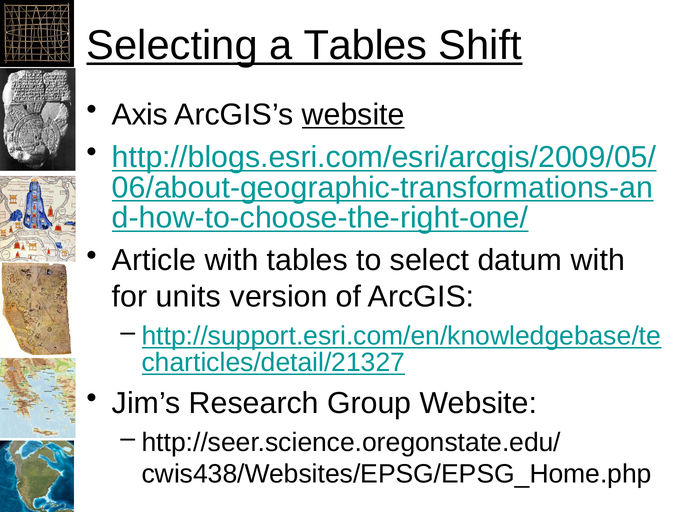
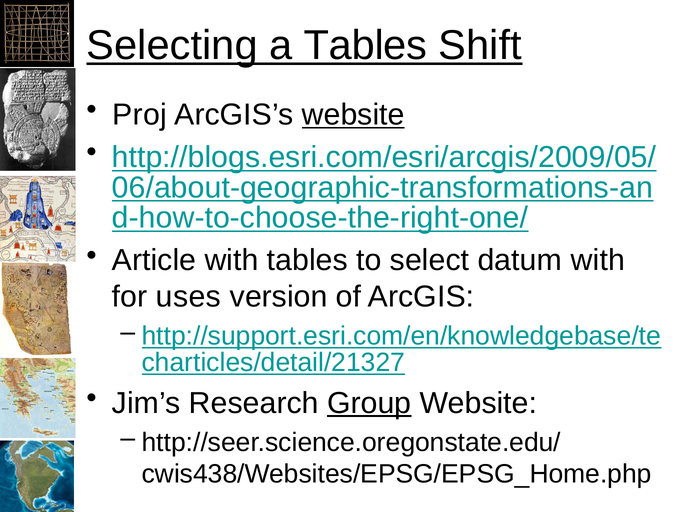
Axis: Axis -> Proj (140, 115)
units: units -> uses (188, 297)
Group underline: none -> present (369, 403)
